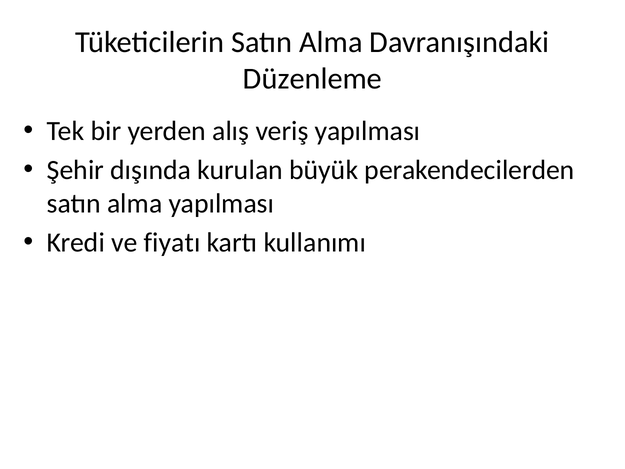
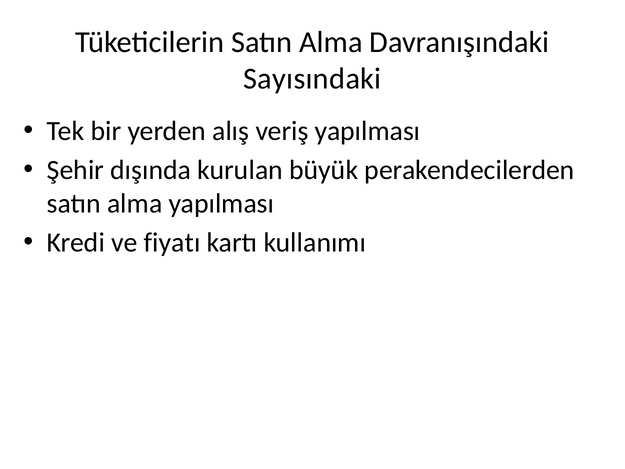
Düzenleme: Düzenleme -> Sayısındaki (312, 79)
